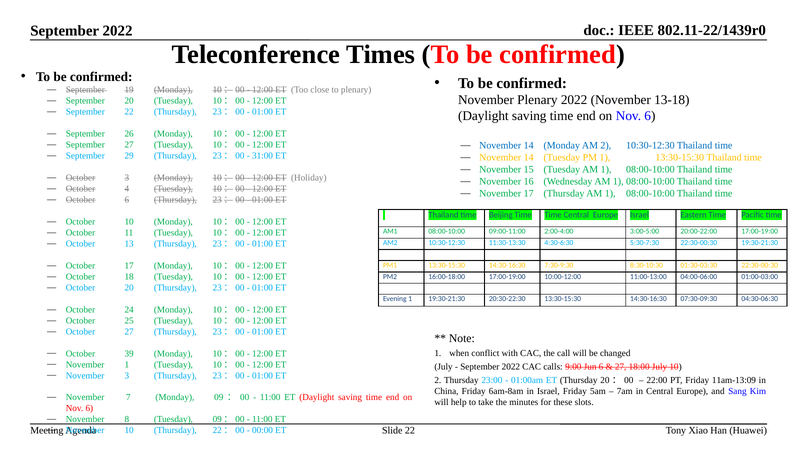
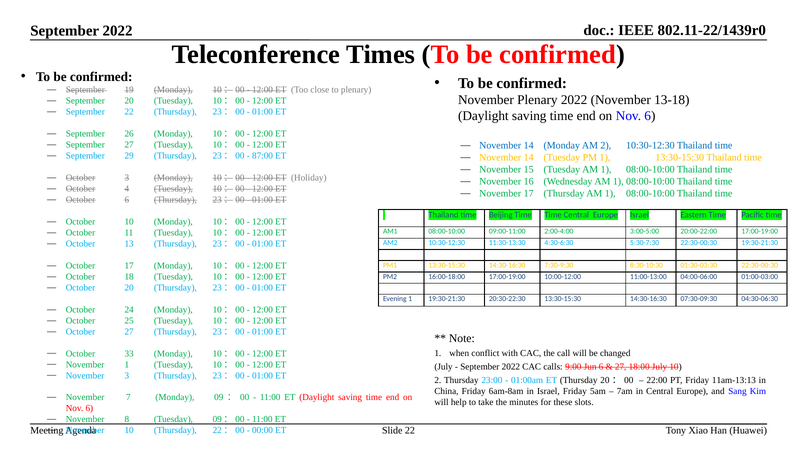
31:00: 31:00 -> 87:00 (262, 156)
39: 39 -> 33 (129, 353)
11am-13:09: 11am-13:09 -> 11am-13:13 (734, 379)
